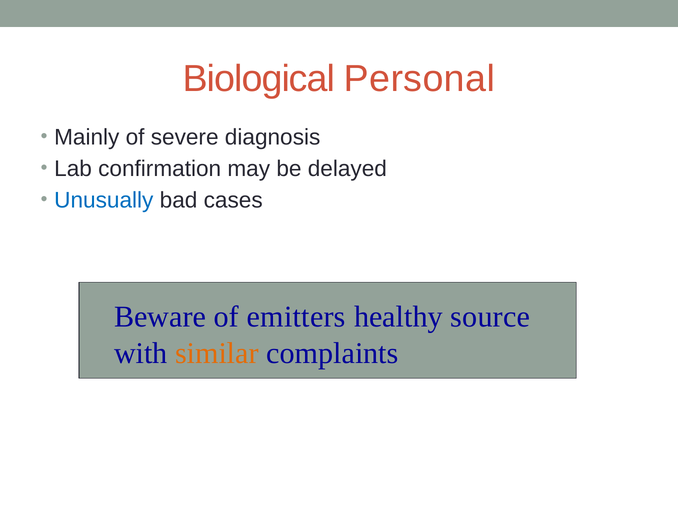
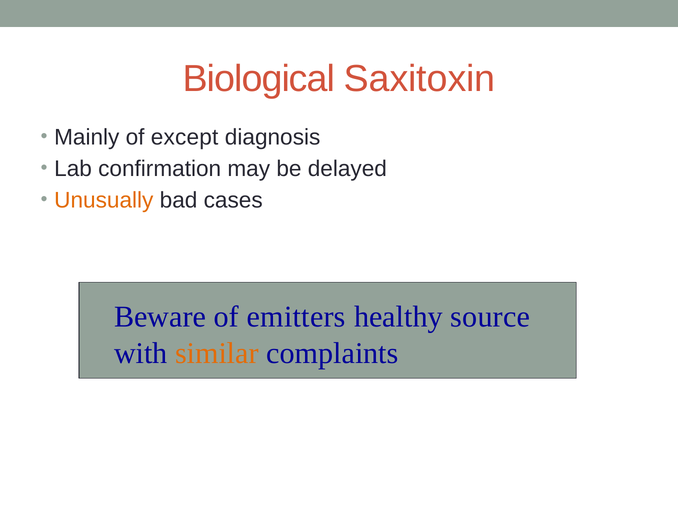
Personal: Personal -> Saxitoxin (420, 79)
severe: severe -> except (185, 137)
Unusually colour: blue -> orange (104, 200)
